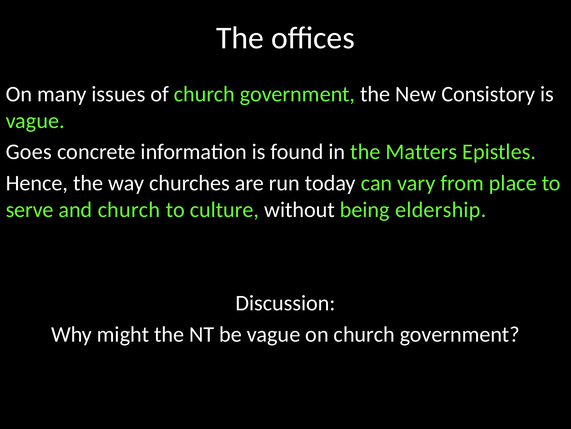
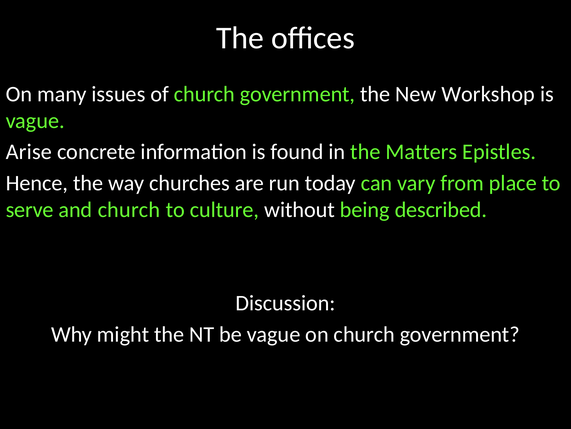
Consistory: Consistory -> Workshop (488, 94)
Goes: Goes -> Arise (29, 152)
eldership: eldership -> described (441, 209)
